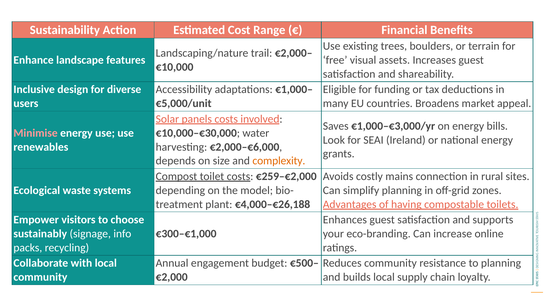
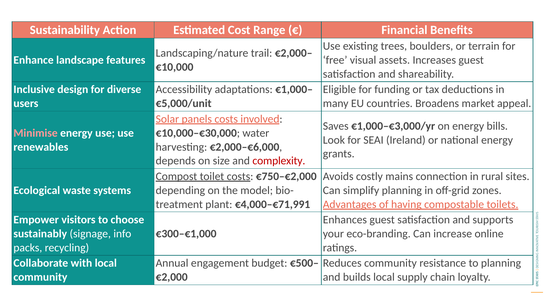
complexity colour: orange -> red (279, 161)
€259–€2,000: €259–€2,000 -> €750–€2,000 (286, 176)
€4,000–€26,188: €4,000–€26,188 -> €4,000–€71,991 (273, 204)
